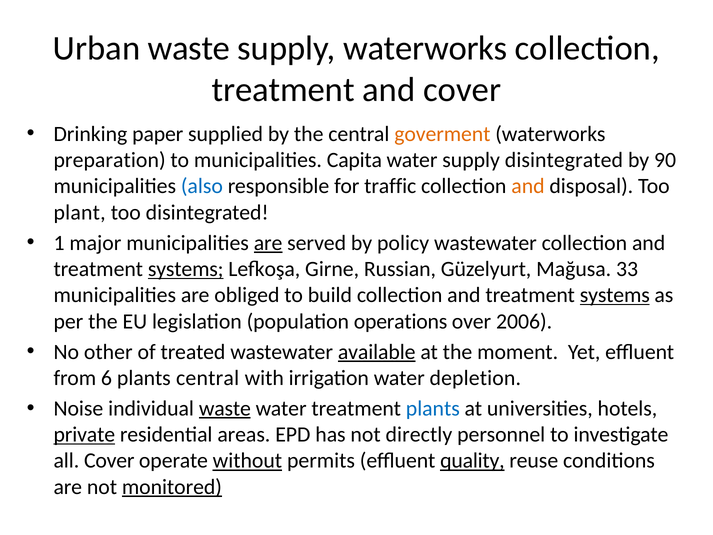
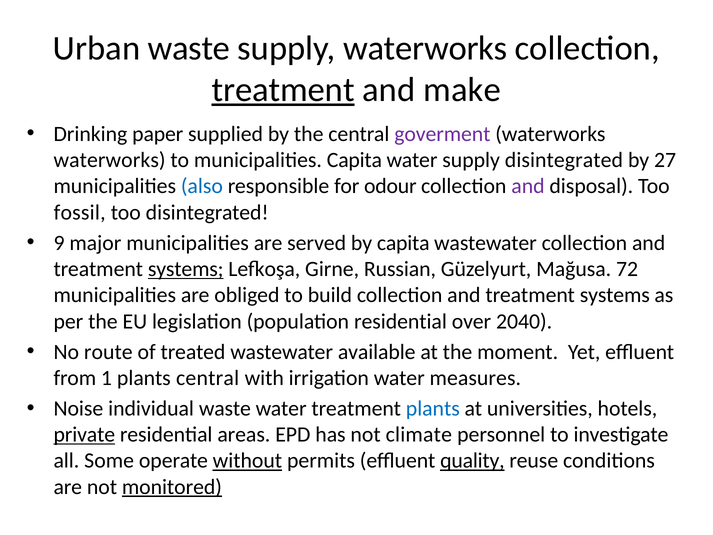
treatment underline: none -> present (283, 90)
and cover: cover -> make (462, 90)
goverment colour: orange -> purple (442, 134)
preparation: preparation -> waterworks (110, 160)
90: 90 -> 27 (665, 160)
traffic: traffic -> odour (390, 186)
and colour: orange -> purple (528, 186)
plant: plant -> fossil (80, 212)
1: 1 -> 9 (59, 243)
are underline: present -> none (268, 243)
by policy: policy -> capita (403, 243)
33: 33 -> 72 (627, 269)
systems underline: present -> none (615, 295)
population operations: operations -> residential (400, 321)
2006: 2006 -> 2040 (524, 321)
other: other -> route (108, 352)
available underline: present -> none (377, 352)
6: 6 -> 1 (107, 378)
depletion: depletion -> measures (475, 378)
waste underline: present -> none (225, 408)
directly: directly -> climate (419, 434)
all Cover: Cover -> Some (109, 461)
